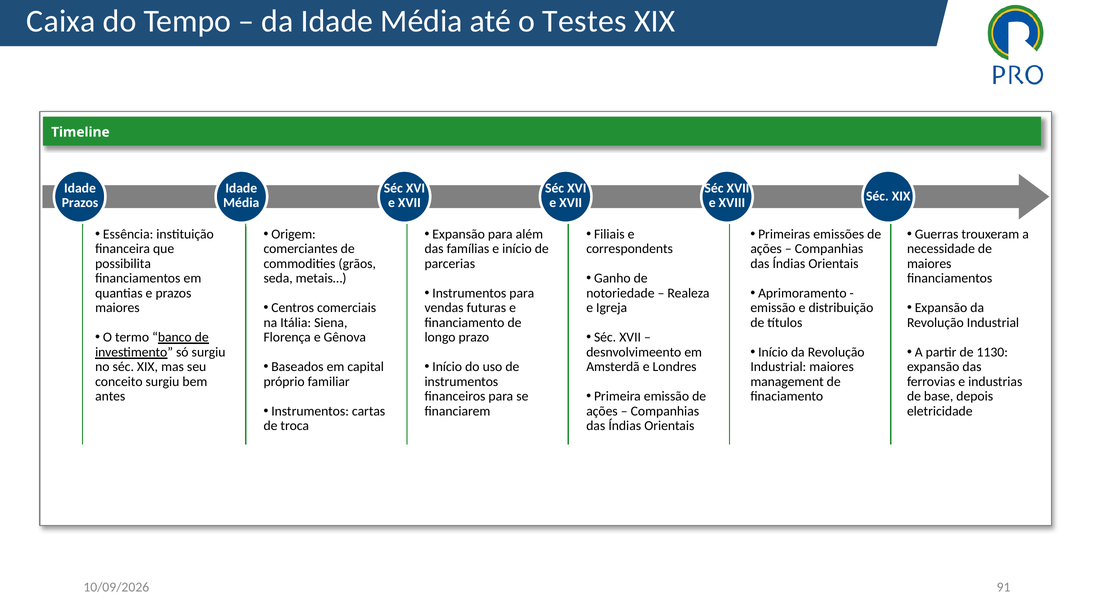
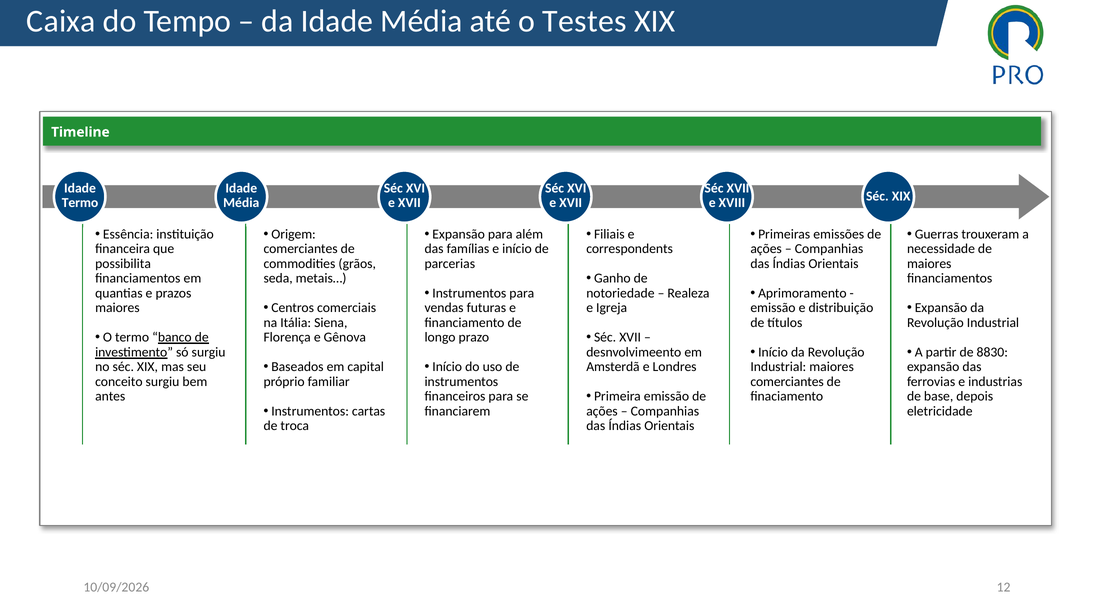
Prazos: Prazos -> Termo (80, 203)
1130: 1130 -> 8830 (992, 352)
management: management -> comerciantes (787, 382)
91: 91 -> 12 (1004, 588)
